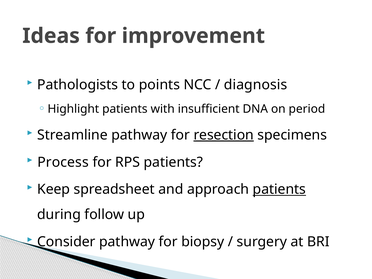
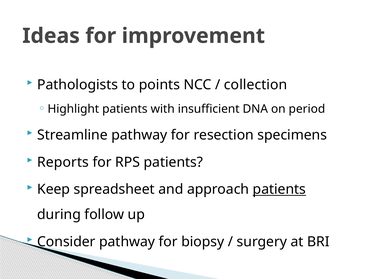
diagnosis: diagnosis -> collection (256, 85)
resection underline: present -> none (224, 135)
Process: Process -> Reports (63, 162)
